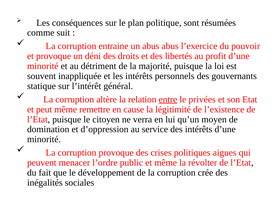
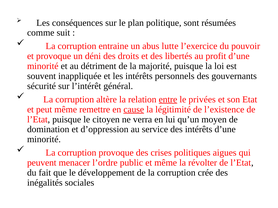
abus abus: abus -> lutte (170, 46)
statique: statique -> sécurité (42, 86)
cause underline: none -> present (134, 110)
